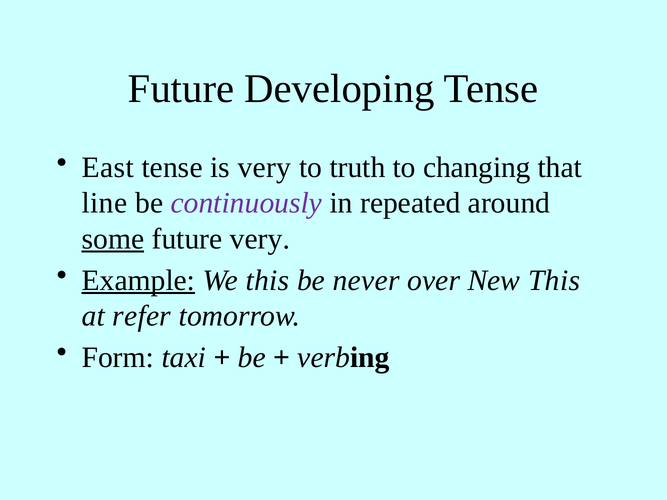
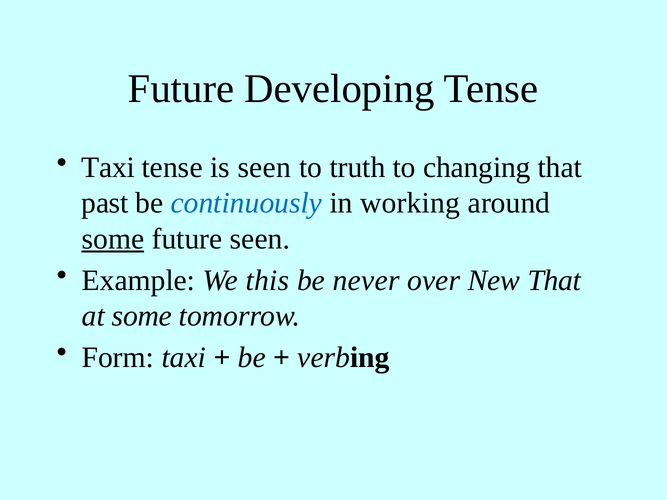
East: East -> Taxi (108, 168)
is very: very -> seen (264, 168)
line: line -> past (105, 203)
continuously colour: purple -> blue (246, 203)
repeated: repeated -> working (410, 203)
future very: very -> seen (260, 239)
Example underline: present -> none (138, 280)
New This: This -> That (554, 280)
at refer: refer -> some (142, 316)
